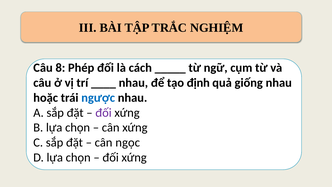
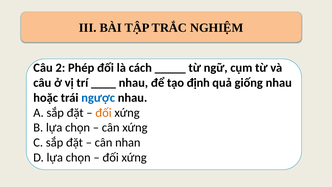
8: 8 -> 2 (60, 68)
đối colour: purple -> orange (104, 113)
ngọc: ngọc -> nhan (128, 142)
